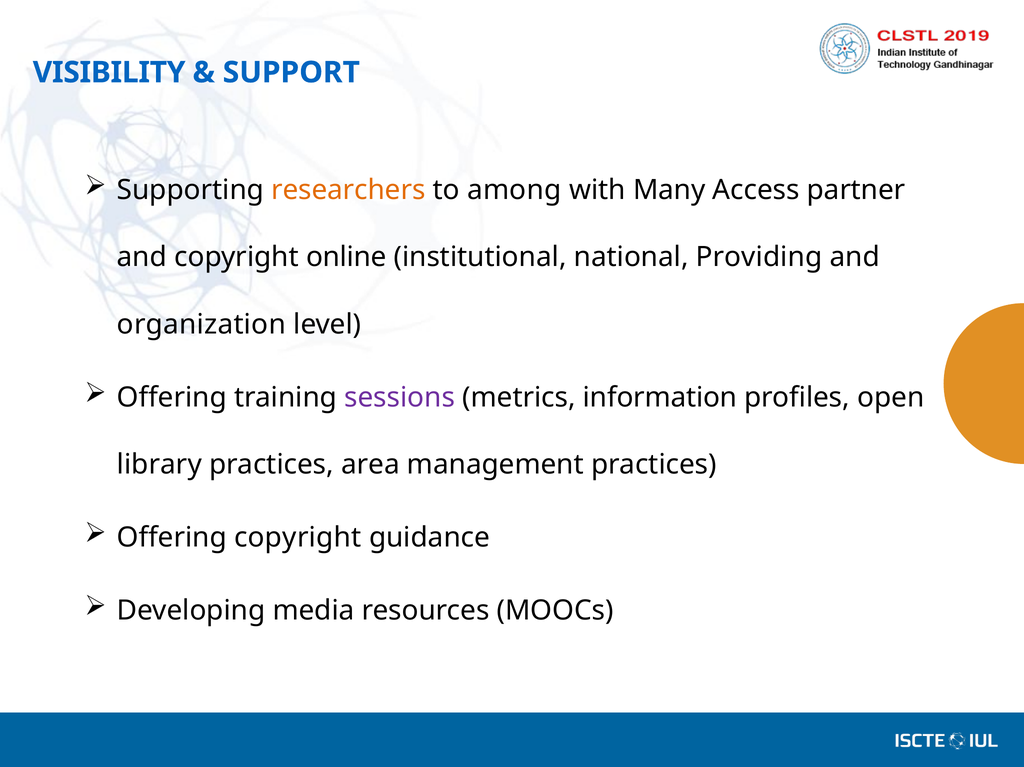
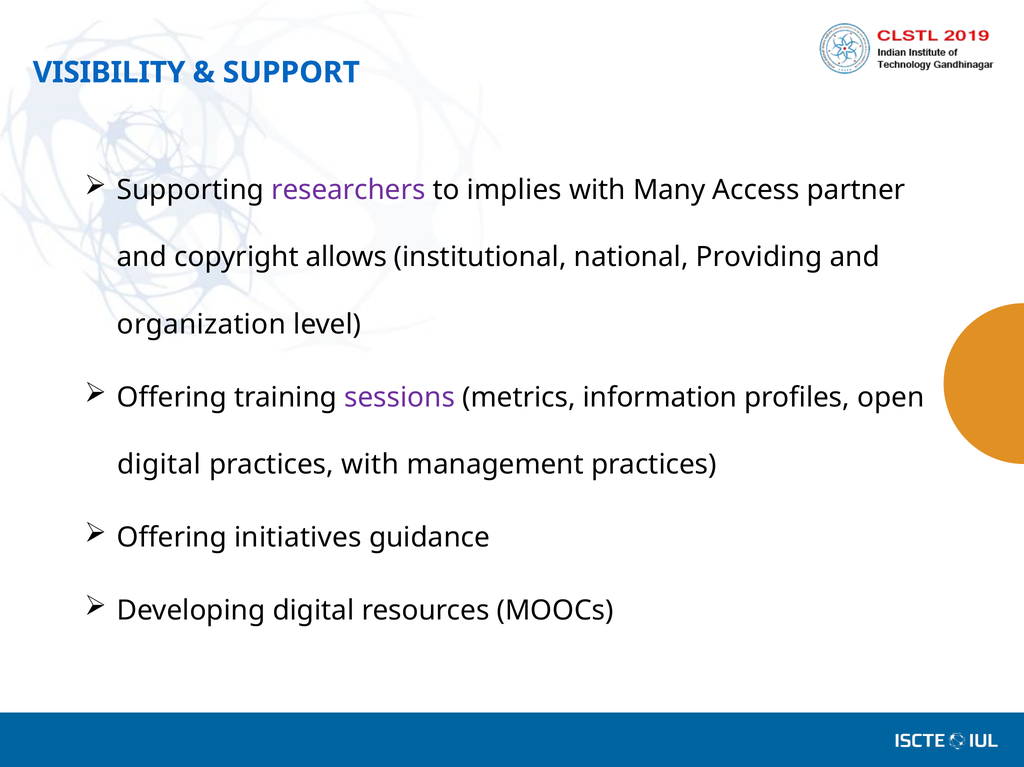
researchers colour: orange -> purple (348, 190)
among: among -> implies (514, 190)
online: online -> allows (346, 257)
library: library -> digital (159, 464)
practices area: area -> with (370, 464)
Offering copyright: copyright -> initiatives (298, 537)
Developing media: media -> digital (313, 610)
